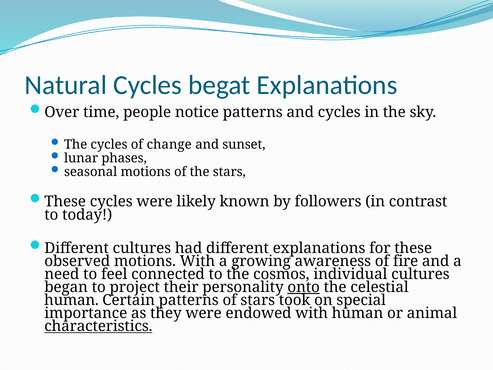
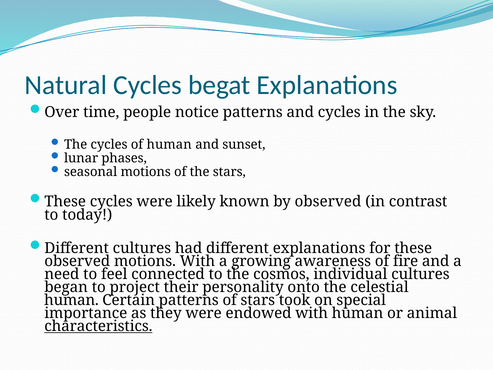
of change: change -> human (169, 144)
by followers: followers -> observed (328, 202)
onto underline: present -> none (304, 287)
